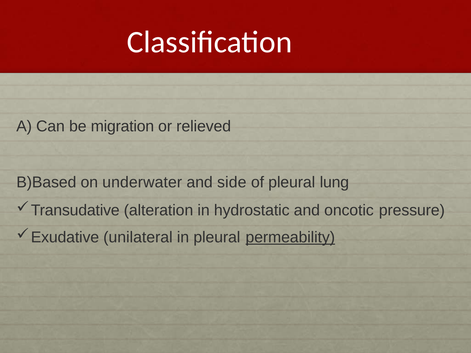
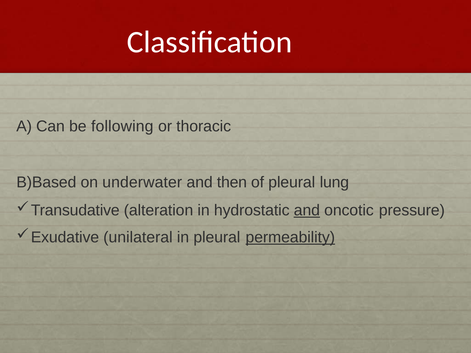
migration: migration -> following (122, 126)
relieved: relieved -> thoracic (204, 126)
side: side -> then (232, 183)
and underline: none -> present (307, 211)
